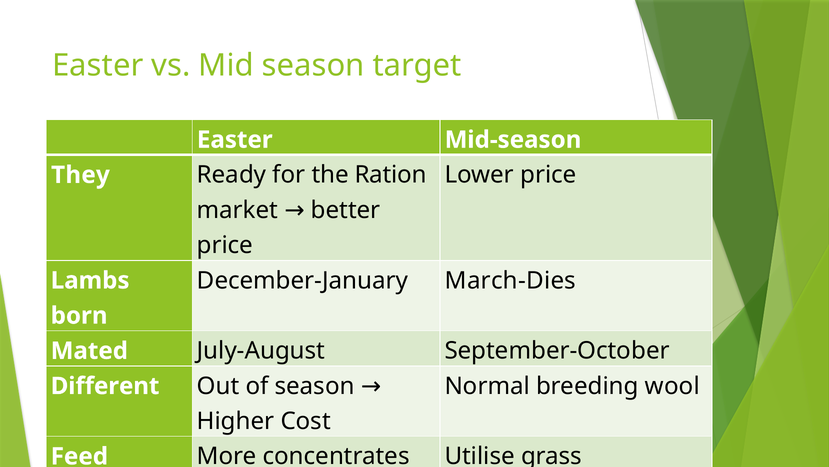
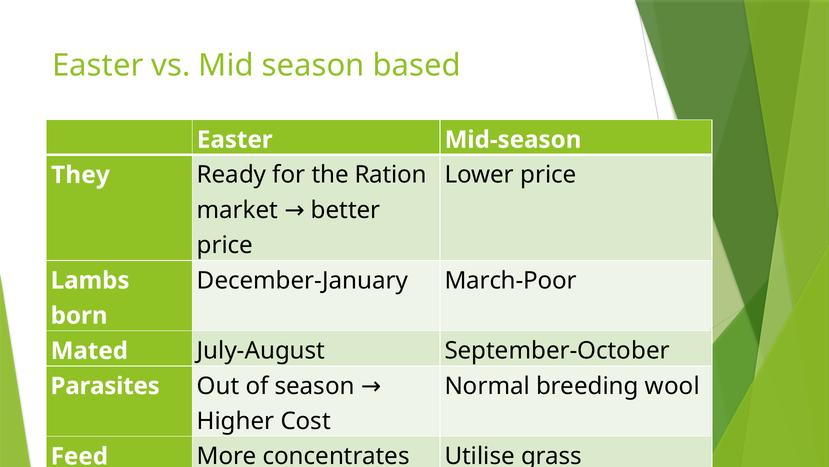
target: target -> based (417, 65)
March-Dies: March-Dies -> March-Poor (511, 280)
Different: Different -> Parasites (105, 386)
